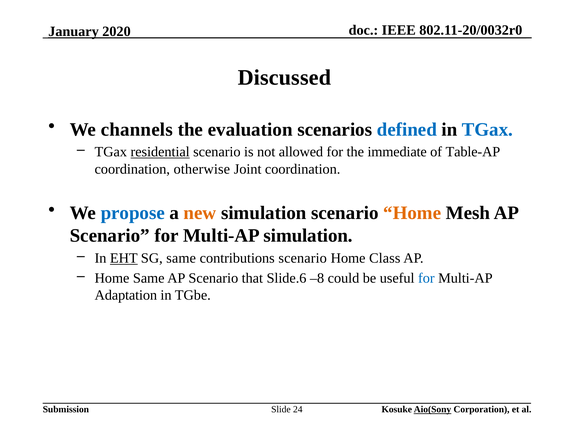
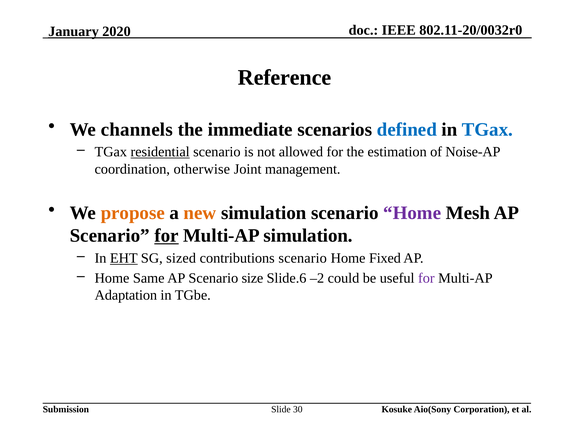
Discussed: Discussed -> Reference (285, 77)
evaluation: evaluation -> immediate (250, 129)
immediate: immediate -> estimation (397, 152)
Table-AP: Table-AP -> Noise-AP (473, 152)
Joint coordination: coordination -> management (303, 169)
propose colour: blue -> orange (133, 213)
Home colour: orange -> purple (412, 213)
for underline: none -> present (167, 236)
SG same: same -> sized (181, 258)
Class: Class -> Fixed (385, 258)
that: that -> size (252, 278)
–8: –8 -> –2 (317, 278)
for colour: blue -> purple (426, 278)
24: 24 -> 30 (298, 409)
Aio(Sony underline: present -> none (433, 409)
